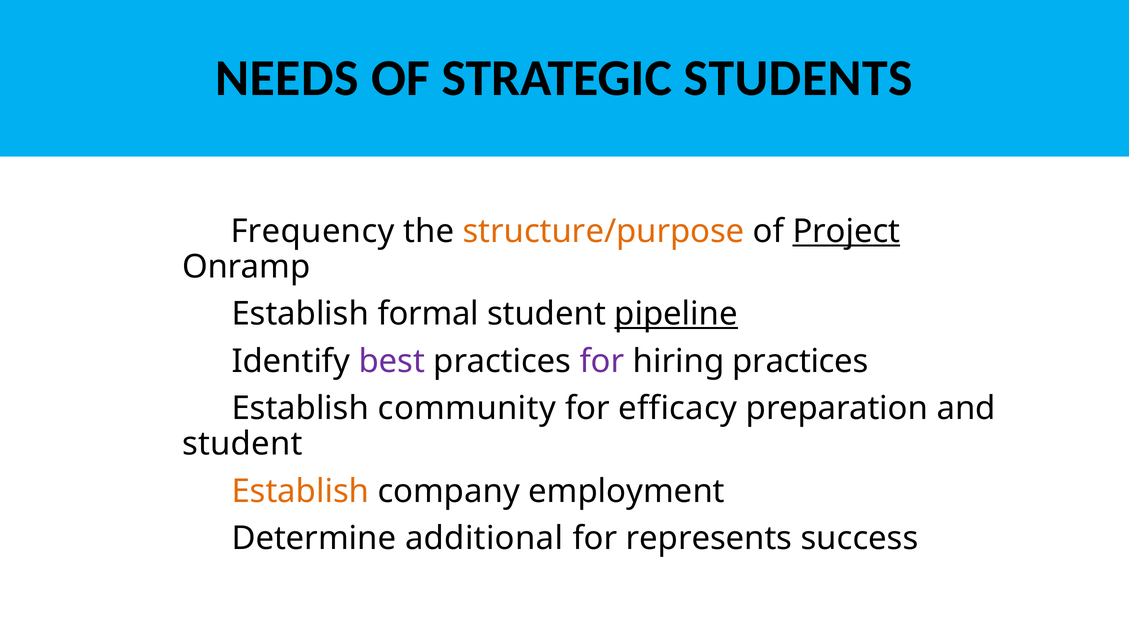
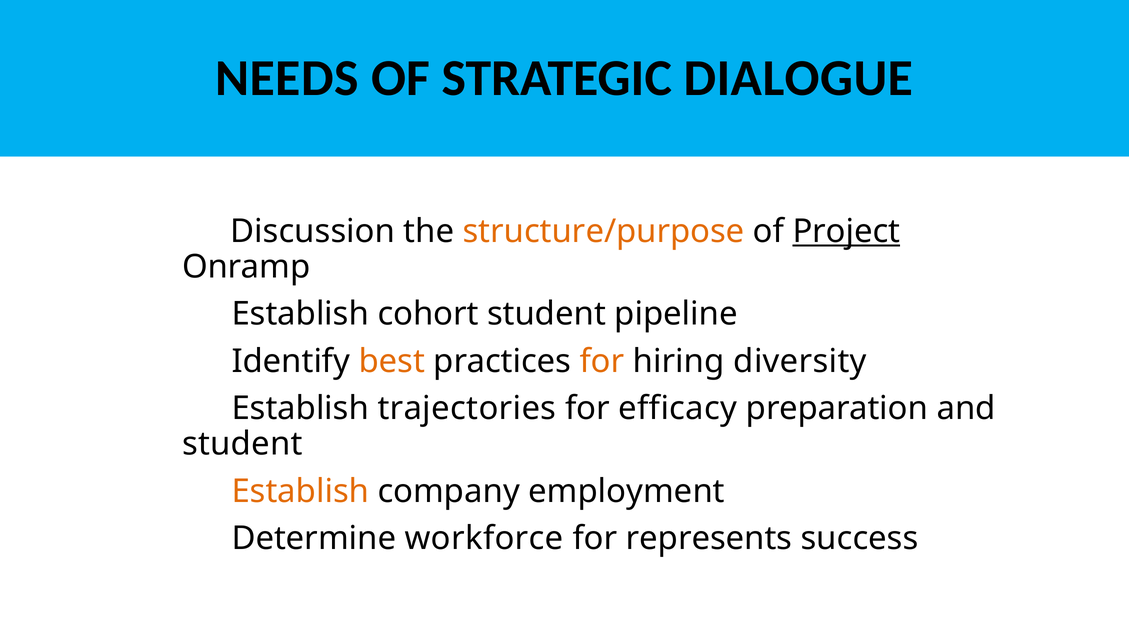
STUDENTS: STUDENTS -> DIALOGUE (798, 78)
Frequency: Frequency -> Discussion (313, 231)
formal: formal -> cohort (428, 314)
pipeline underline: present -> none (676, 314)
best colour: purple -> orange (392, 361)
for colour: purple -> orange (602, 361)
hiring practices: practices -> diversity (800, 361)
community: community -> trajectories (467, 409)
additional: additional -> workforce (484, 539)
